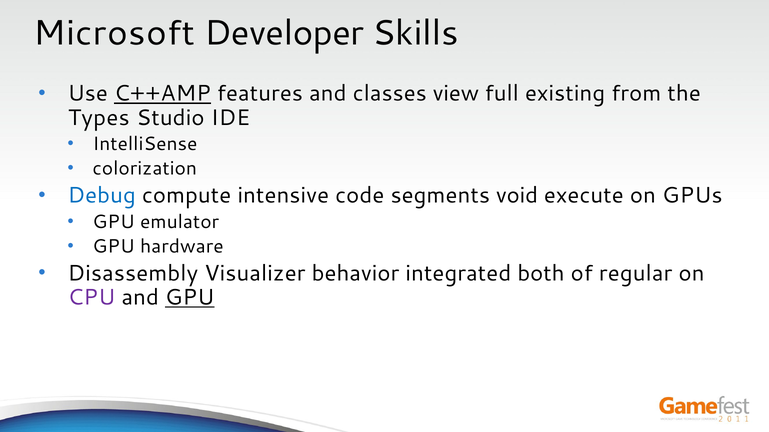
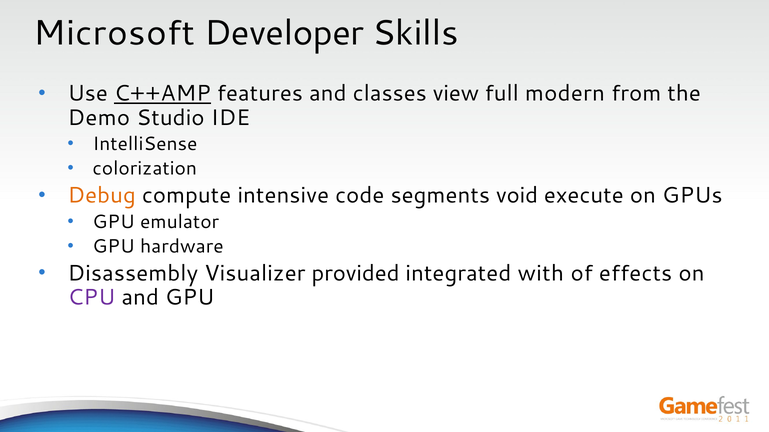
existing: existing -> modern (565, 94)
Types: Types -> Demo (99, 118)
Debug colour: blue -> orange (102, 196)
behavior: behavior -> provided (356, 274)
both: both -> with (541, 274)
regular: regular -> effects (636, 274)
GPU underline: present -> none (190, 298)
